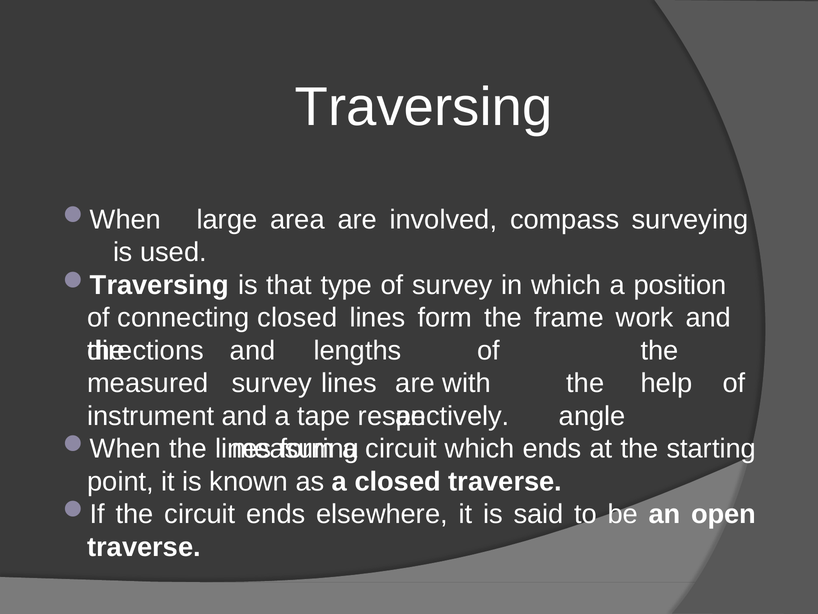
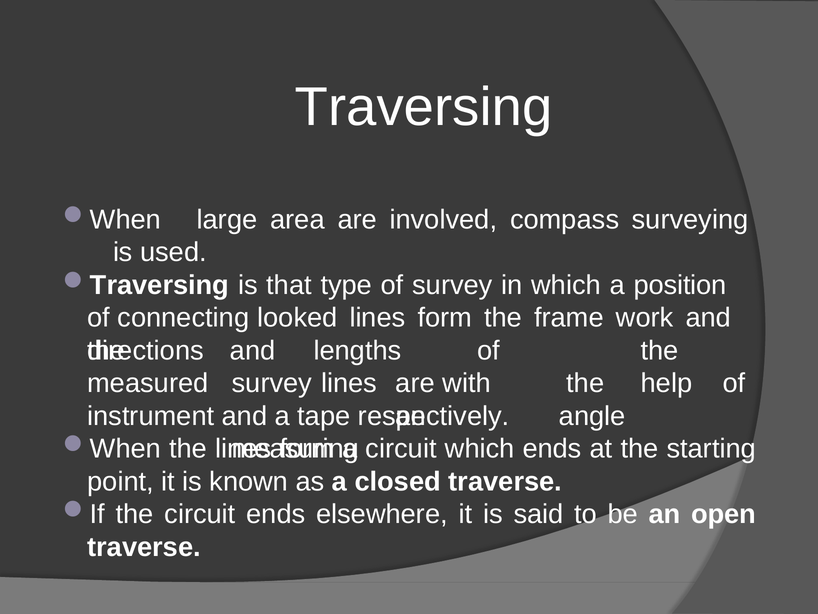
connecting closed: closed -> looked (297, 318)
